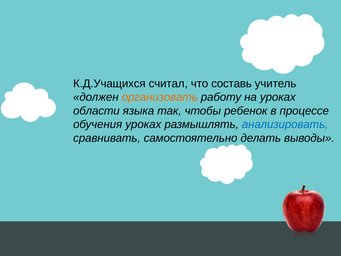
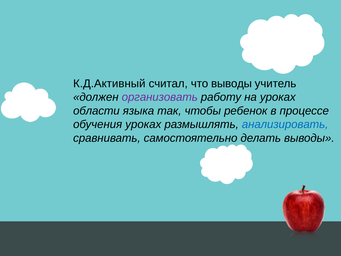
К.Д.Учащихся: К.Д.Учащихся -> К.Д.Активный (109, 83)
что составь: составь -> выводы (232, 83)
организовать colour: orange -> purple (160, 97)
